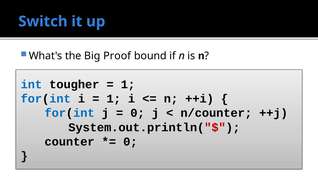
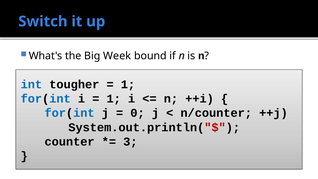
Proof: Proof -> Week (117, 56)
0: 0 -> 3 (130, 142)
